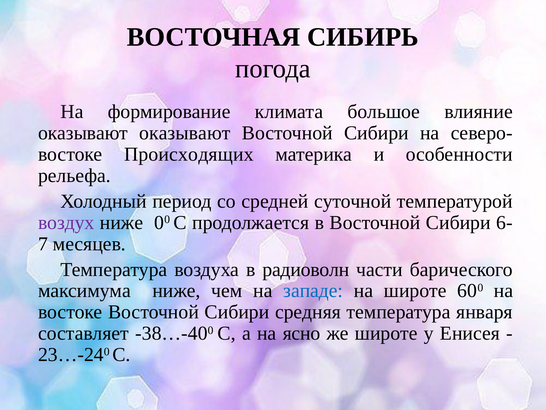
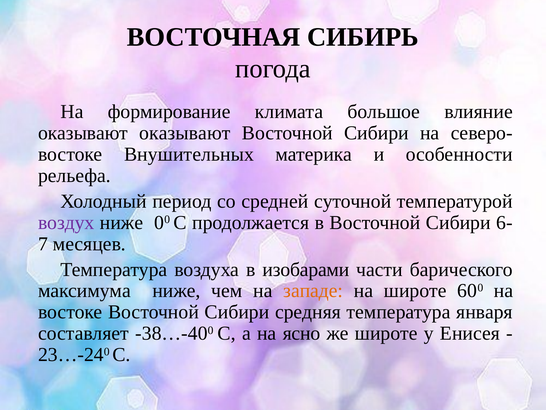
Происходящих: Происходящих -> Внушительных (189, 154)
радиоволн: радиоволн -> изобарами (306, 269)
западе colour: blue -> orange (313, 290)
